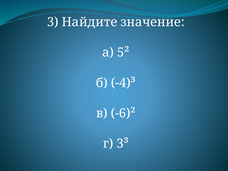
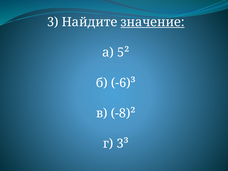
значение underline: none -> present (153, 22)
-4)³: -4)³ -> -6)³ (123, 83)
-6)²: -6)² -> -8)² (123, 113)
